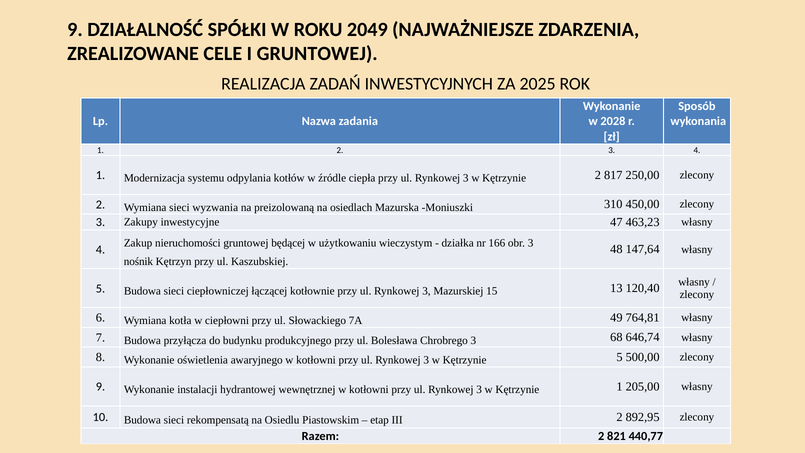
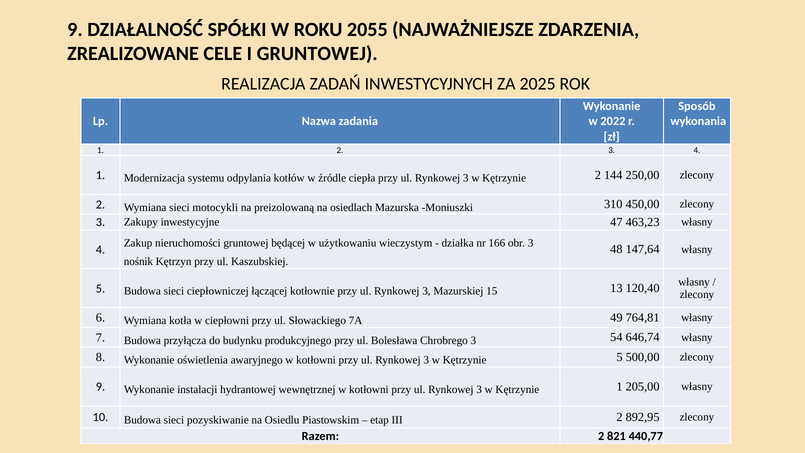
2049: 2049 -> 2055 (367, 29)
2028: 2028 -> 2022 (613, 121)
817: 817 -> 144 (613, 175)
wyzwania: wyzwania -> motocykli (215, 207)
68: 68 -> 54 (616, 337)
rekompensatą: rekompensatą -> pozyskiwanie (218, 420)
